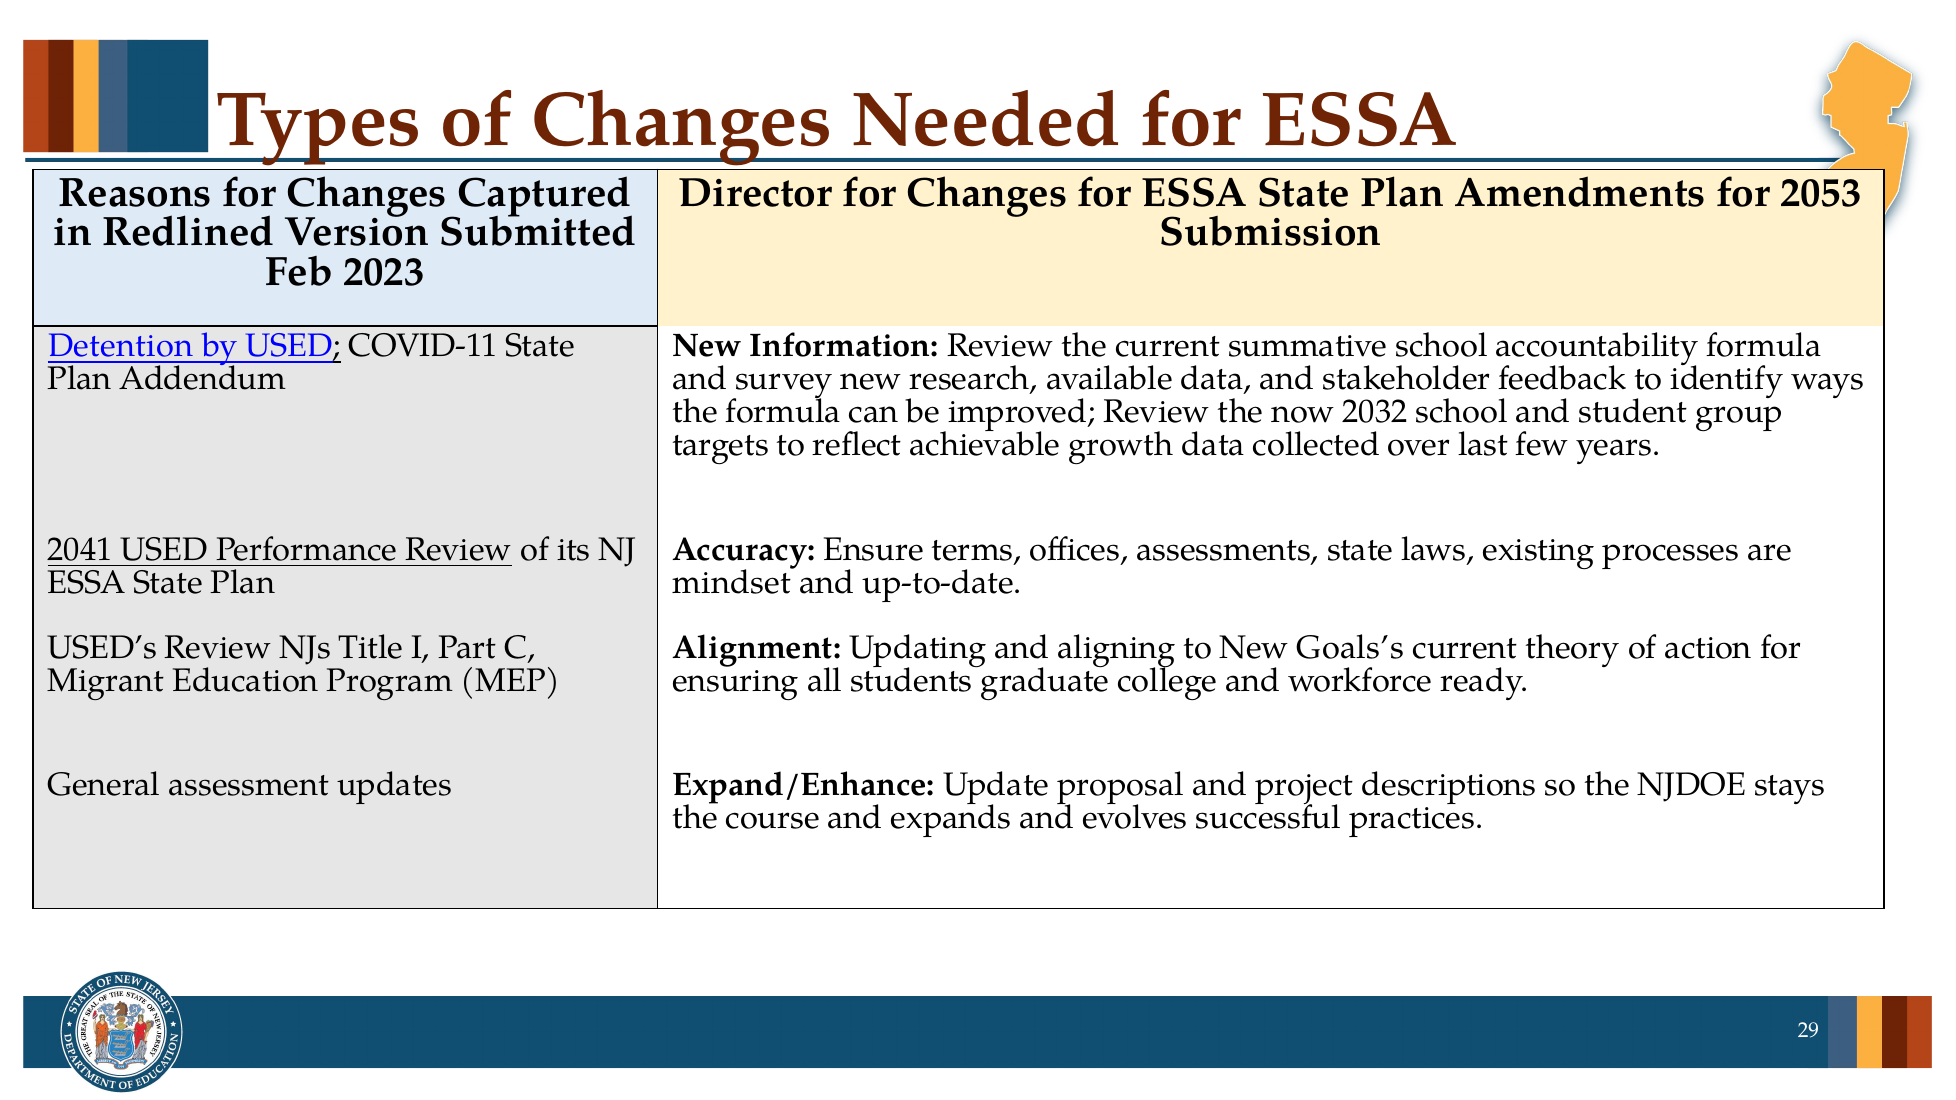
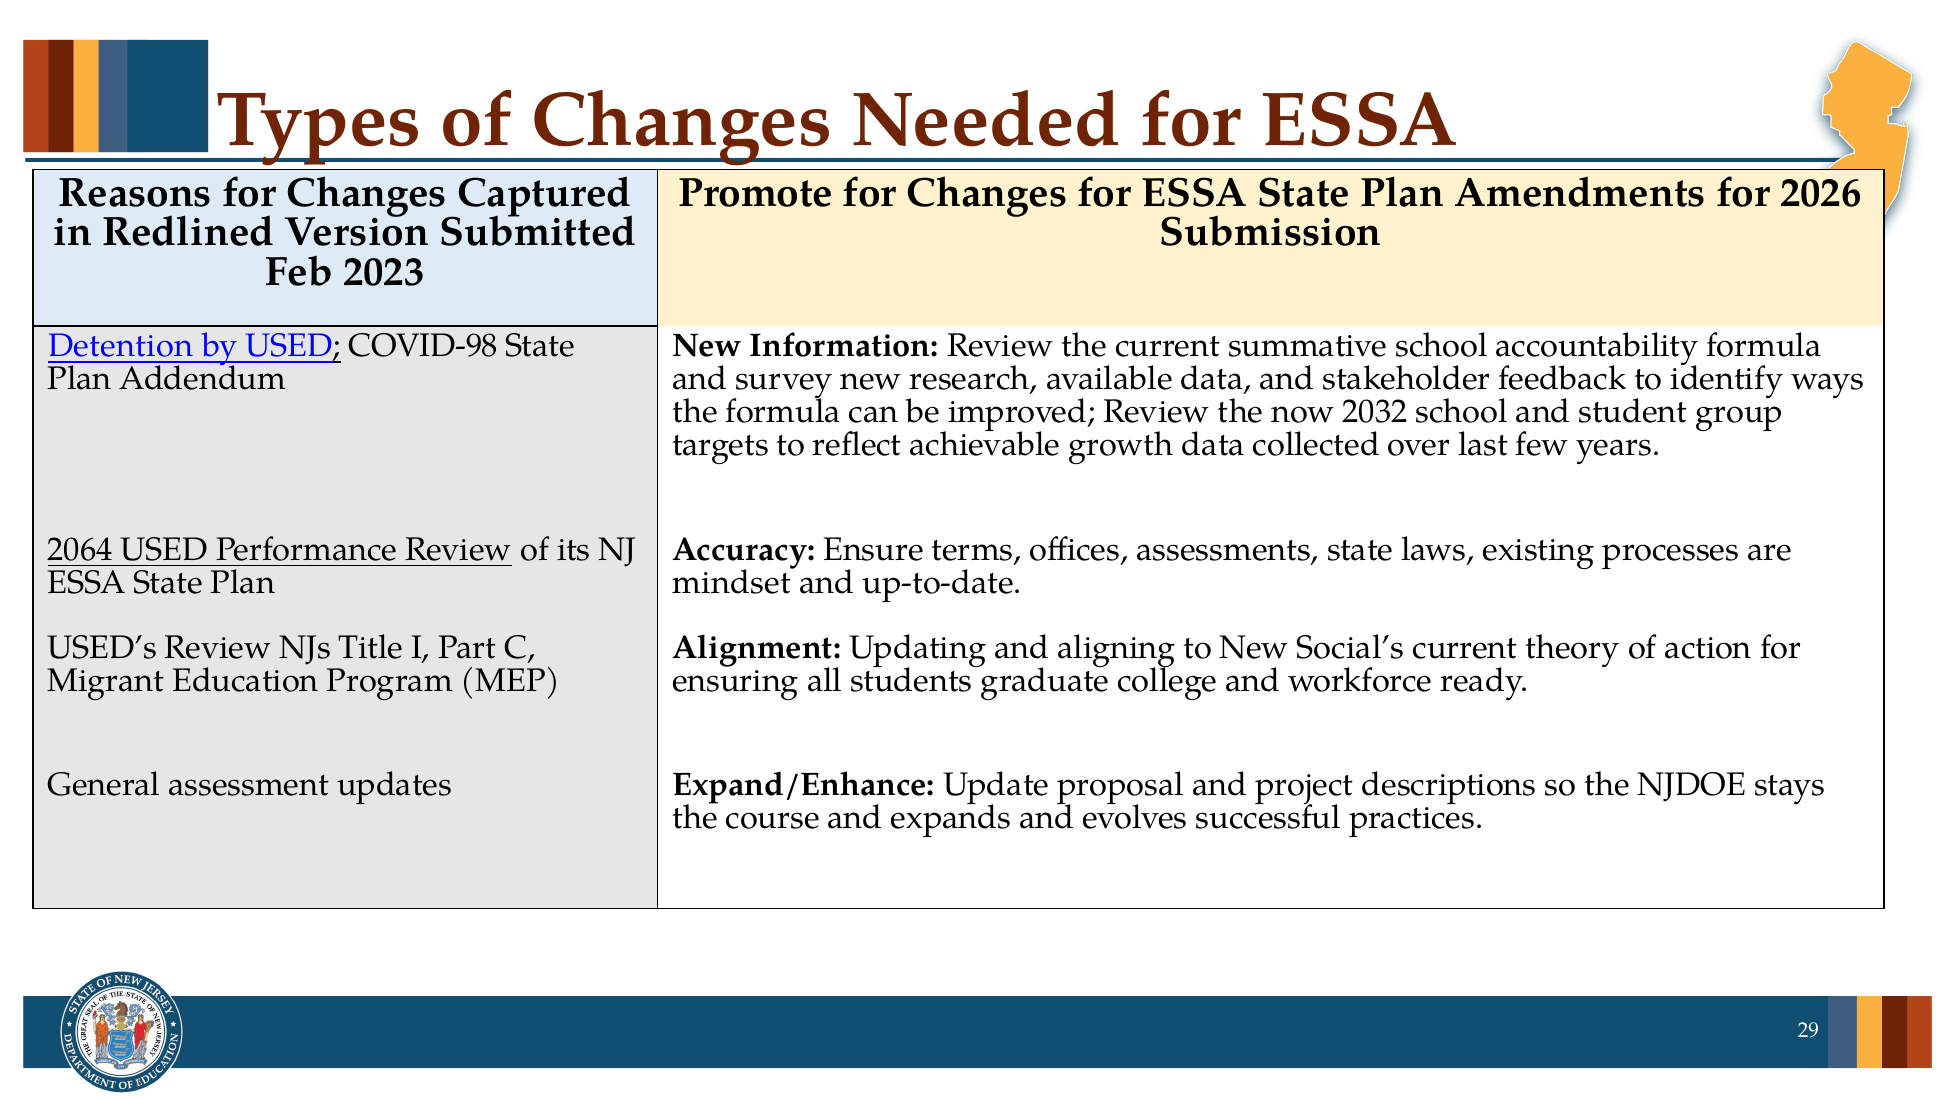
Director: Director -> Promote (756, 193)
2053: 2053 -> 2026 (1821, 193)
COVID-11: COVID-11 -> COVID-98 (423, 346)
2041: 2041 -> 2064 (80, 550)
Goals’s: Goals’s -> Social’s (1351, 648)
